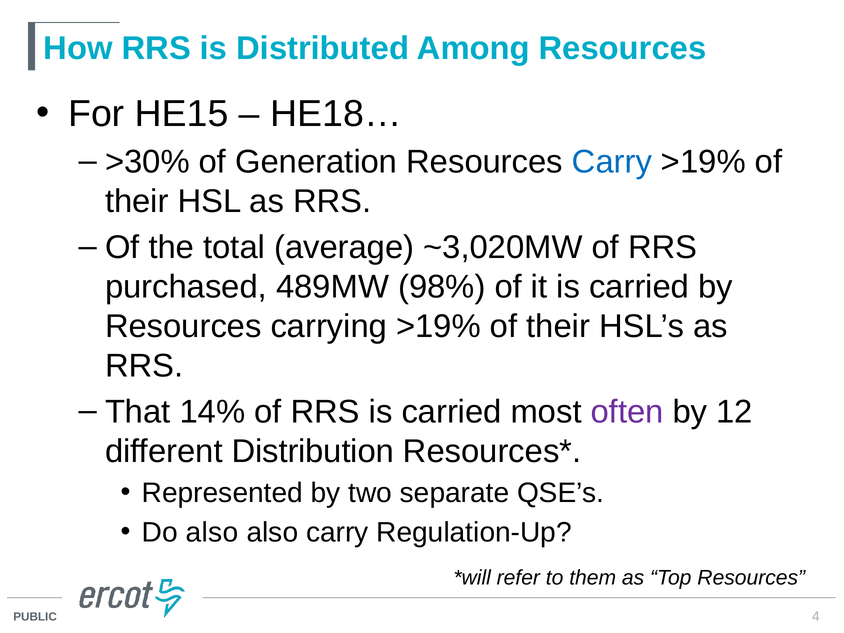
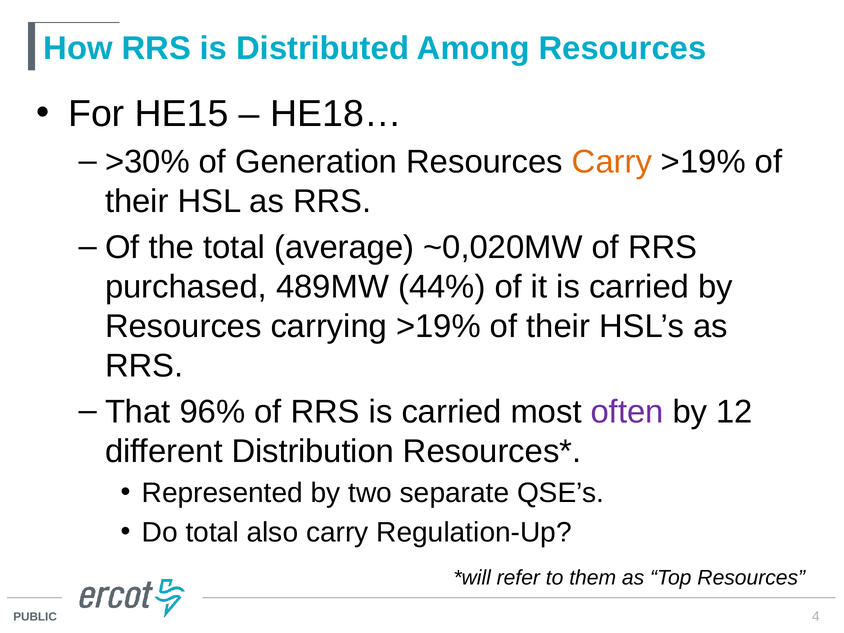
Carry colour: blue -> orange (612, 162)
~3,020MW: ~3,020MW -> ~0,020MW (503, 248)
98%: 98% -> 44% (442, 287)
14%: 14% -> 96% (212, 412)
Do also: also -> total (212, 532)
